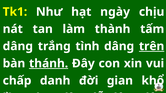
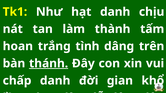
hạt ngày: ngày -> danh (115, 12)
dâng: dâng -> hoan (18, 46)
trên underline: present -> none (152, 46)
